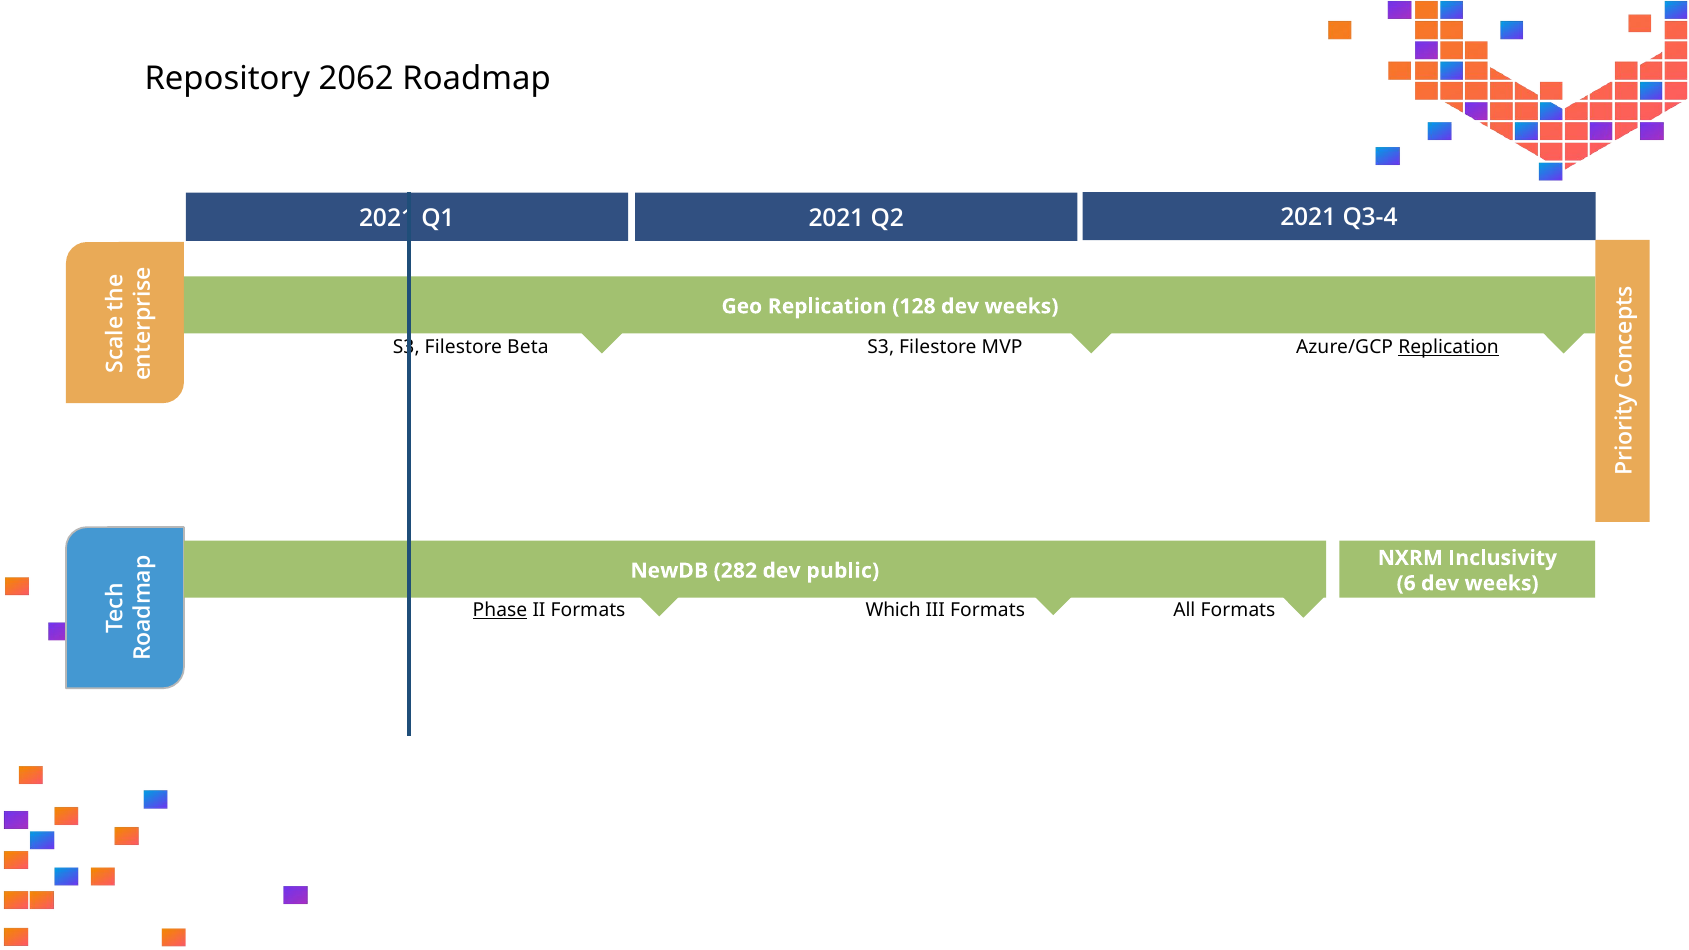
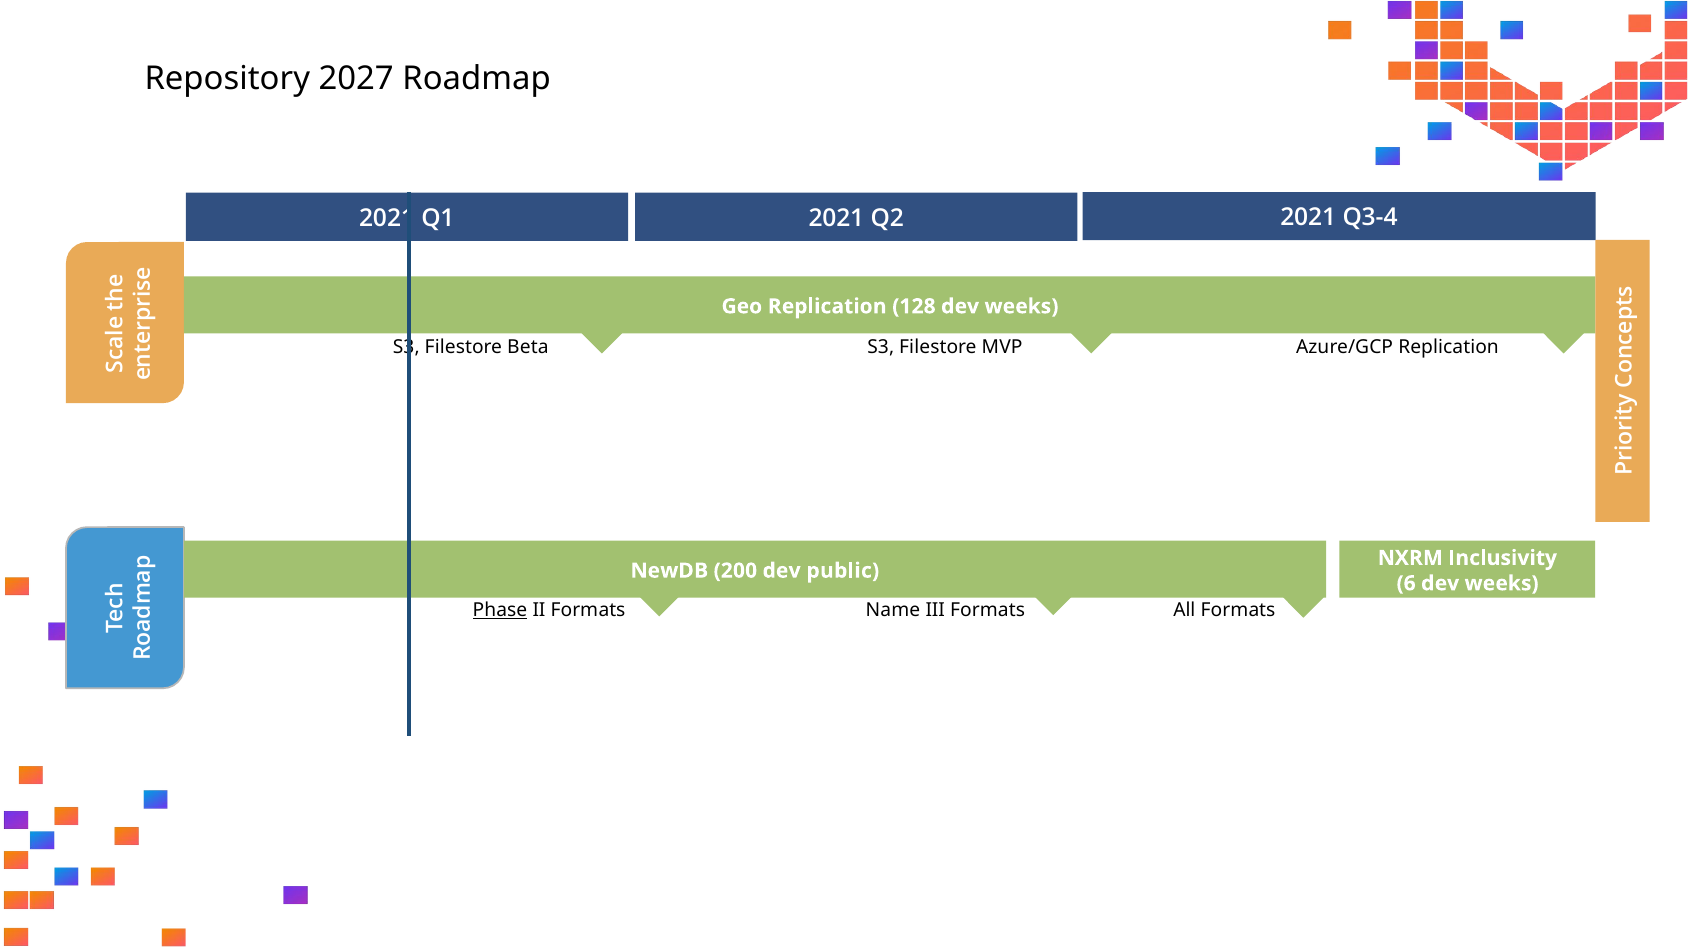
2062: 2062 -> 2027 (356, 79)
Replication underline: present -> none (1449, 347)
282: 282 -> 200 (735, 571)
Which: Which -> Name (893, 610)
